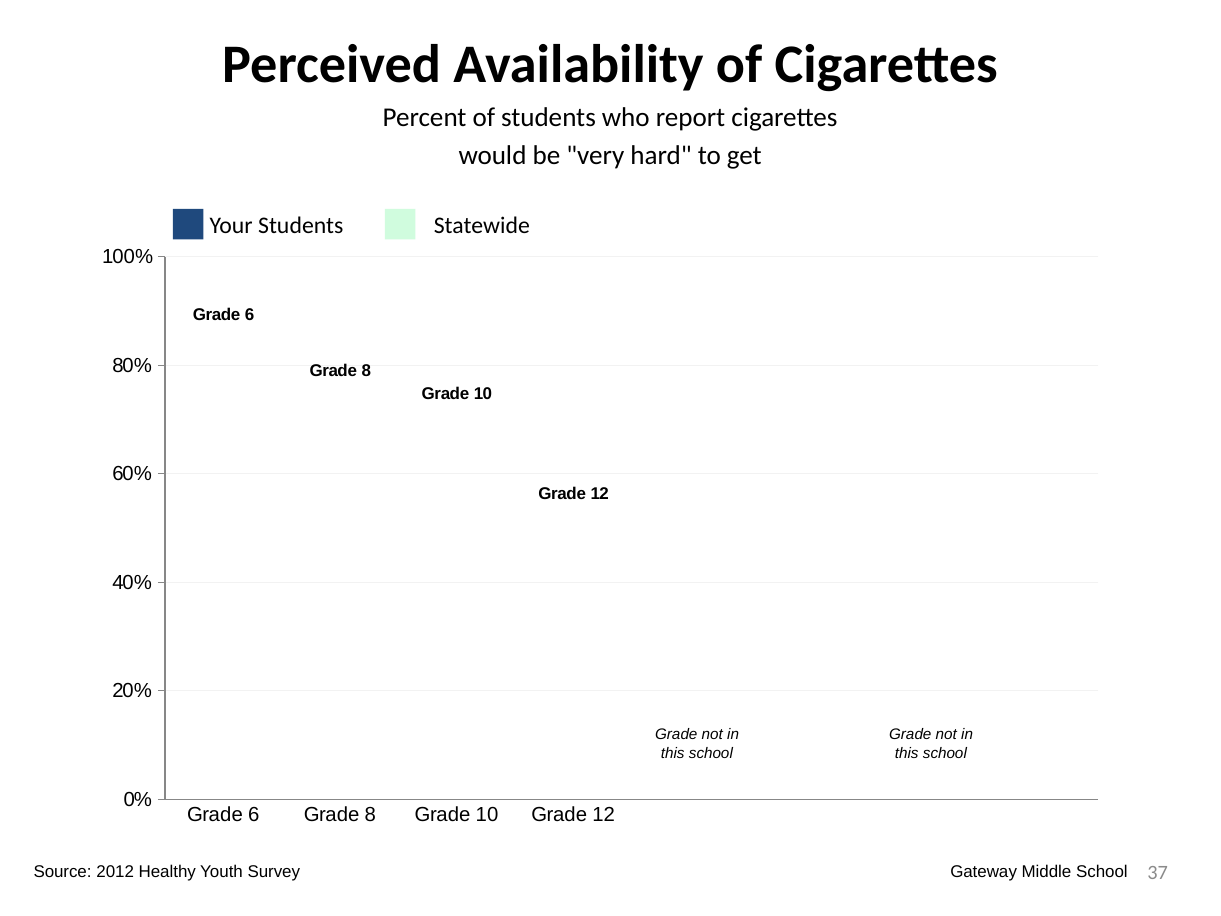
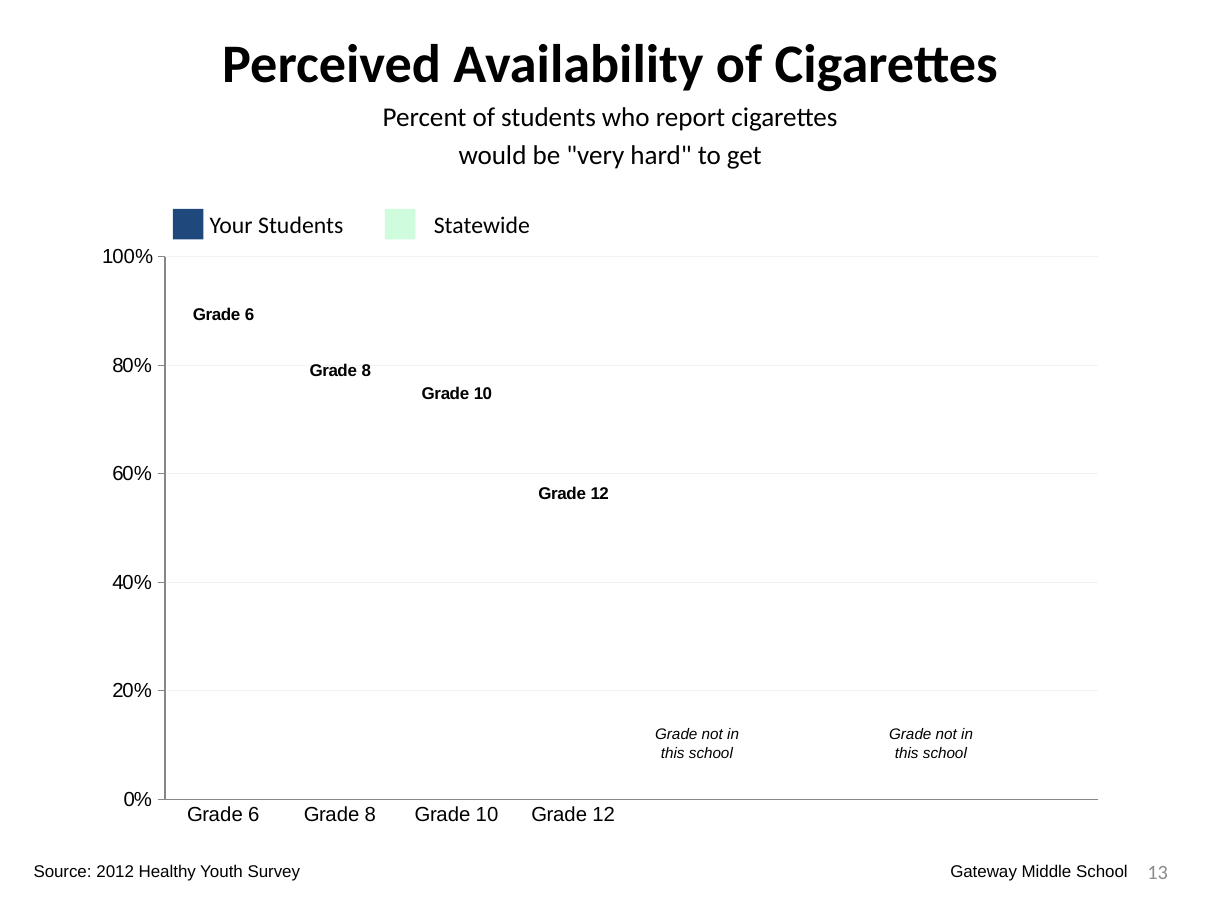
37: 37 -> 13 (1158, 872)
